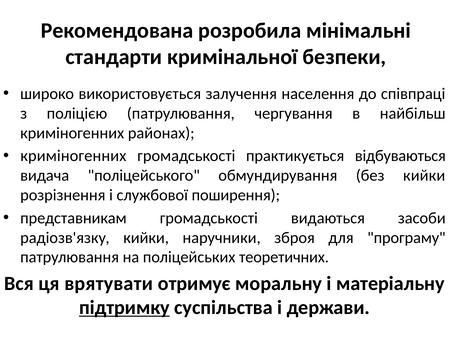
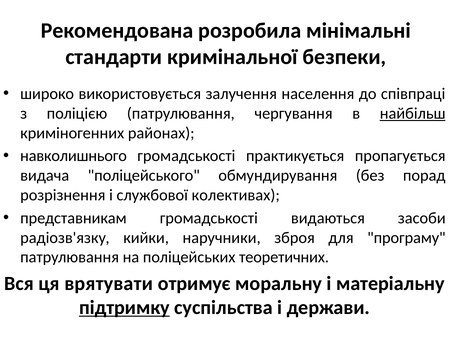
найбільш underline: none -> present (413, 113)
криміногенних: криміногенних -> навколишнього (74, 156)
відбуваються: відбуваються -> пропагується (400, 156)
без кийки: кийки -> порад (424, 176)
поширення: поширення -> колективах (236, 195)
